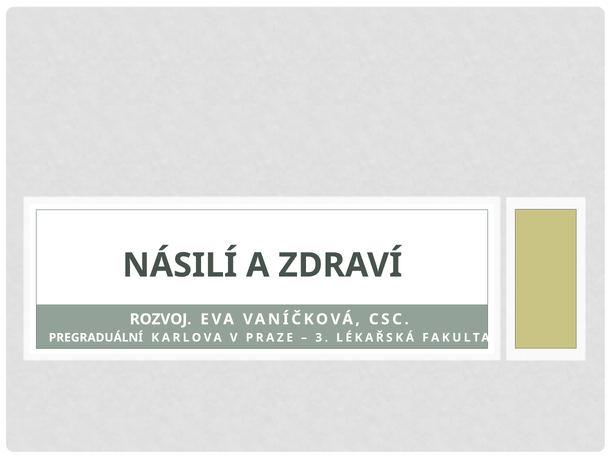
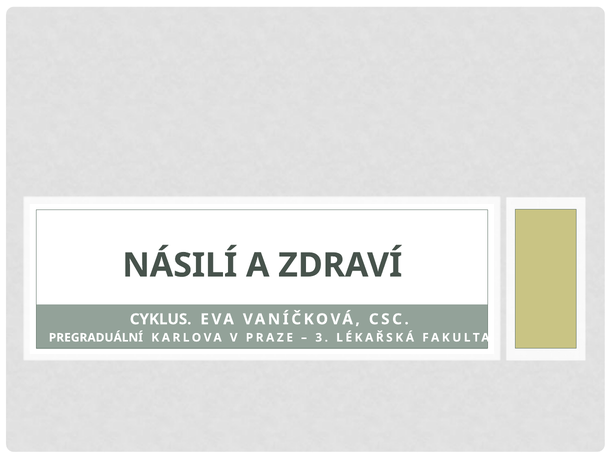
ROZVOJ: ROZVOJ -> CYKLUS (161, 319)
